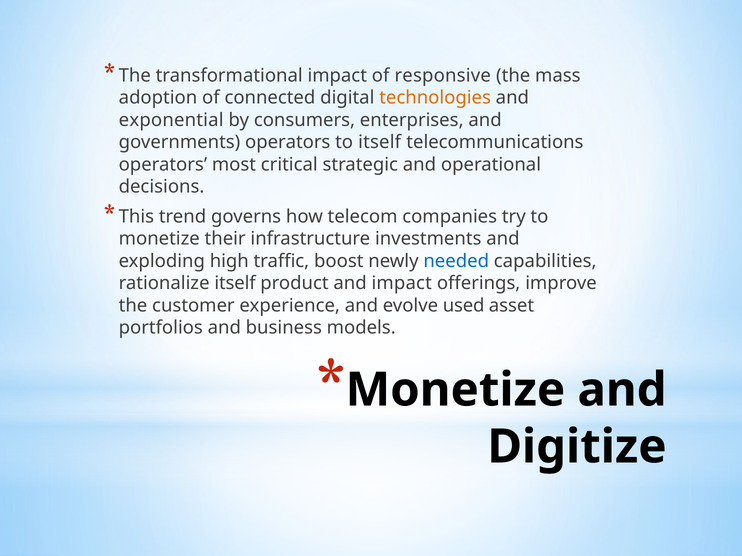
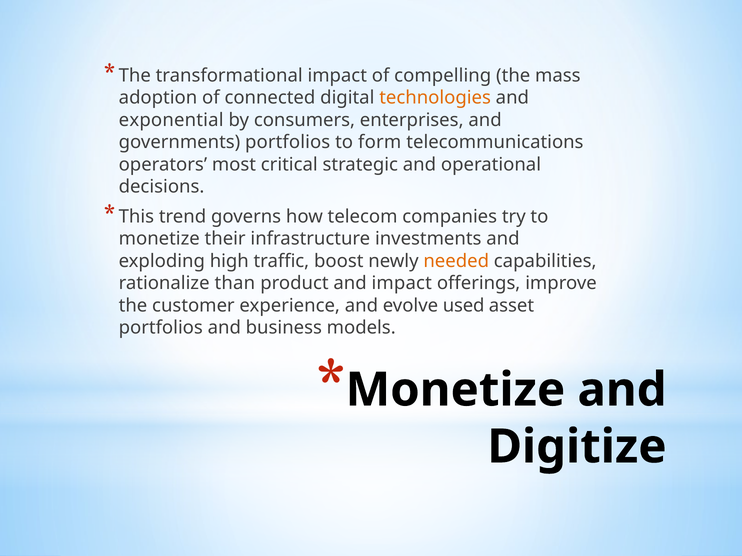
responsive: responsive -> compelling (443, 75)
governments operators: operators -> portfolios (288, 142)
to itself: itself -> form (380, 142)
needed colour: blue -> orange (456, 261)
rationalize itself: itself -> than (235, 283)
